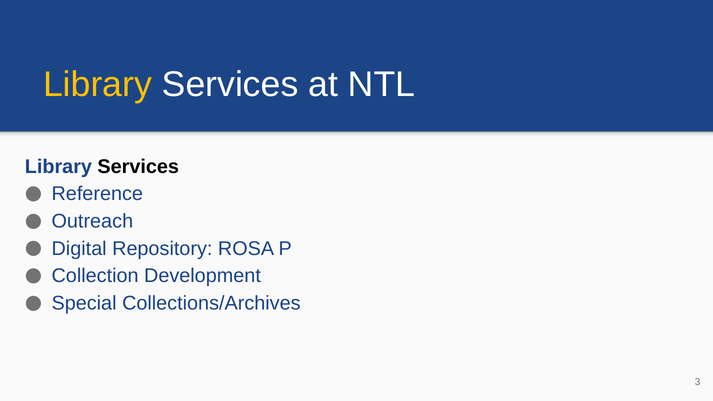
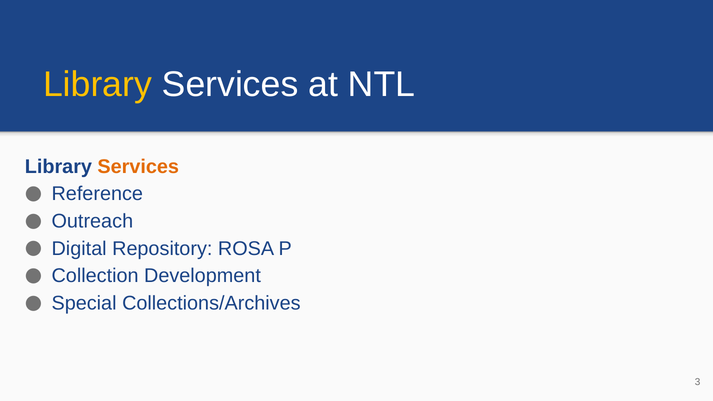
Services colour: black -> orange (138, 167)
